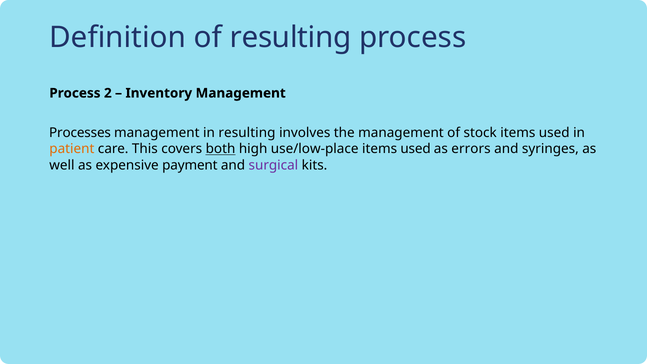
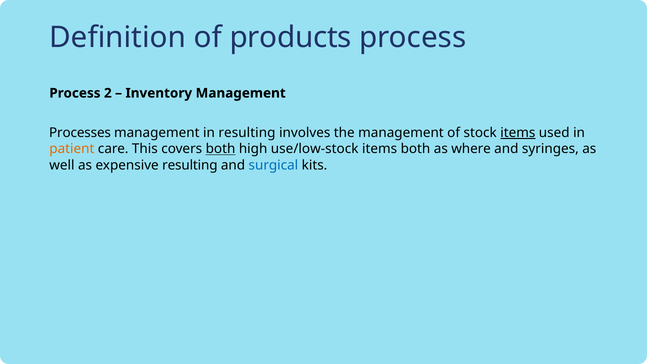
of resulting: resulting -> products (291, 38)
items underline: none -> present (518, 133)
use/low-place: use/low-place -> use/low-stock (315, 149)
used: used -> both (415, 149)
errors: errors -> where (471, 149)
expensive payment: payment -> resulting (190, 165)
surgical colour: purple -> blue (273, 165)
